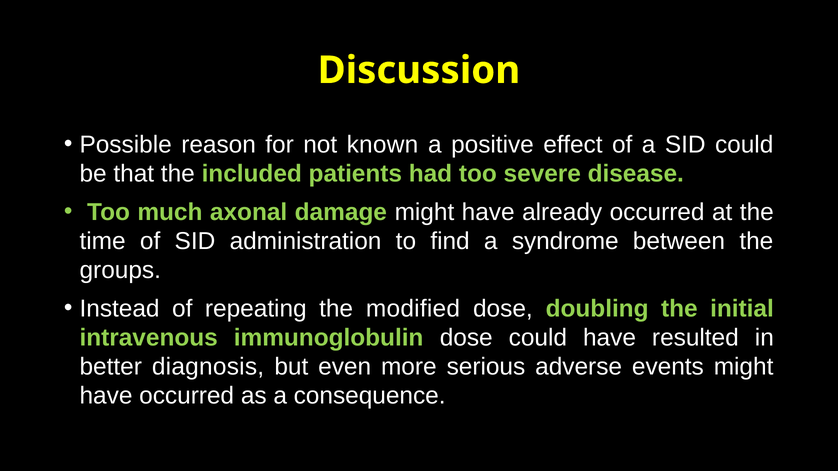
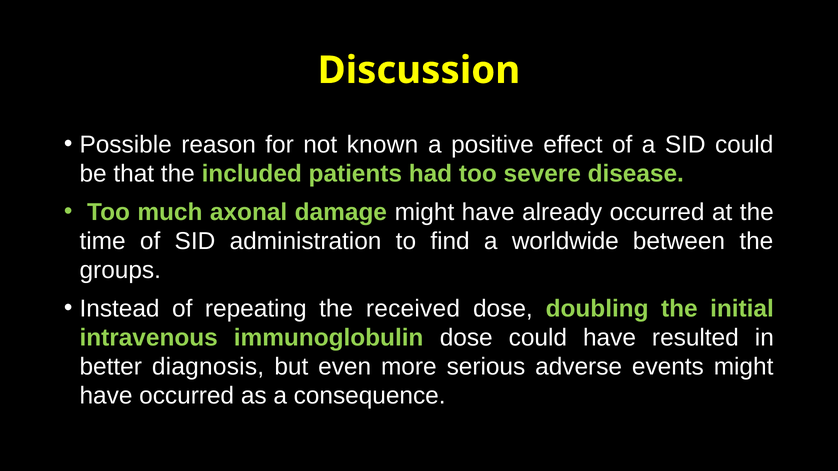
syndrome: syndrome -> worldwide (565, 241)
modified: modified -> received (413, 309)
